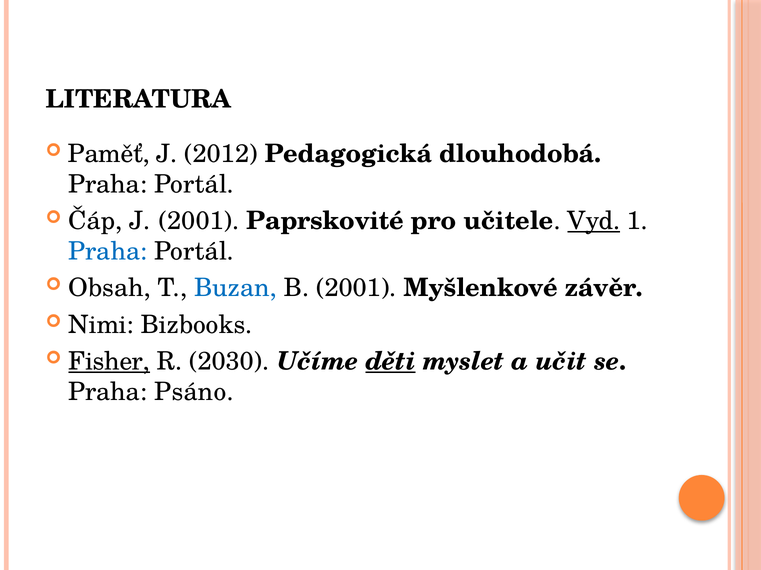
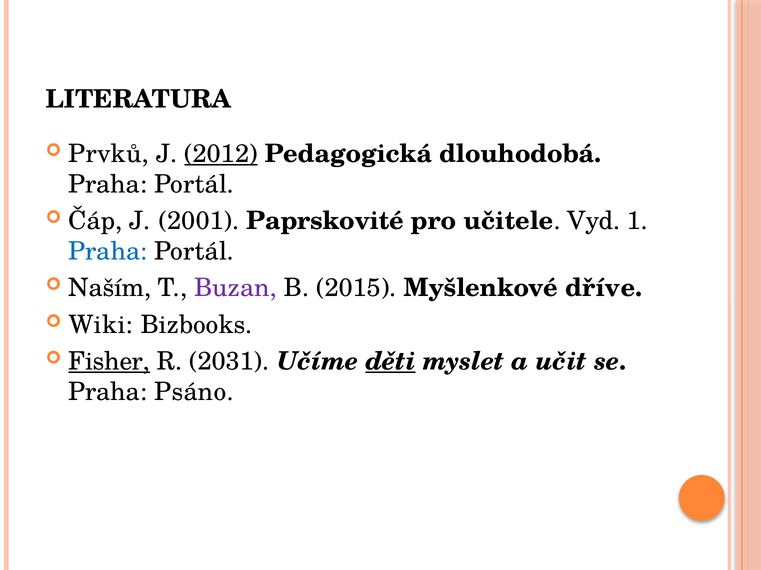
Paměť: Paměť -> Prvků (109, 154)
2012 underline: none -> present (221, 154)
Vyd underline: present -> none (594, 221)
Obsah: Obsah -> Naším (110, 288)
Buzan colour: blue -> purple (235, 288)
B 2001: 2001 -> 2015 (356, 288)
závěr: závěr -> dříve (604, 288)
Nimi: Nimi -> Wiki (101, 325)
2030: 2030 -> 2031 (229, 362)
